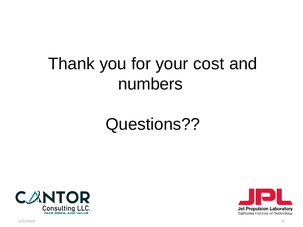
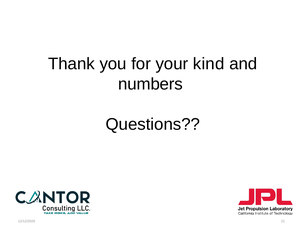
cost: cost -> kind (209, 64)
